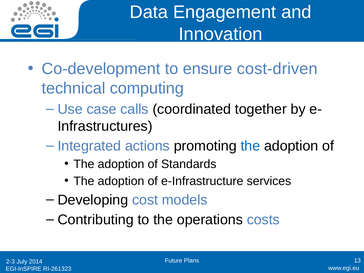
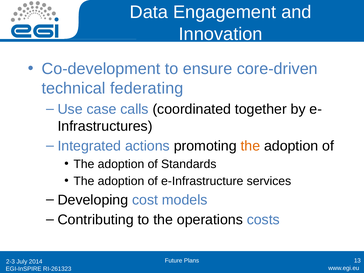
cost-driven: cost-driven -> core-driven (277, 69)
computing: computing -> federating (147, 88)
the colour: blue -> orange (250, 146)
